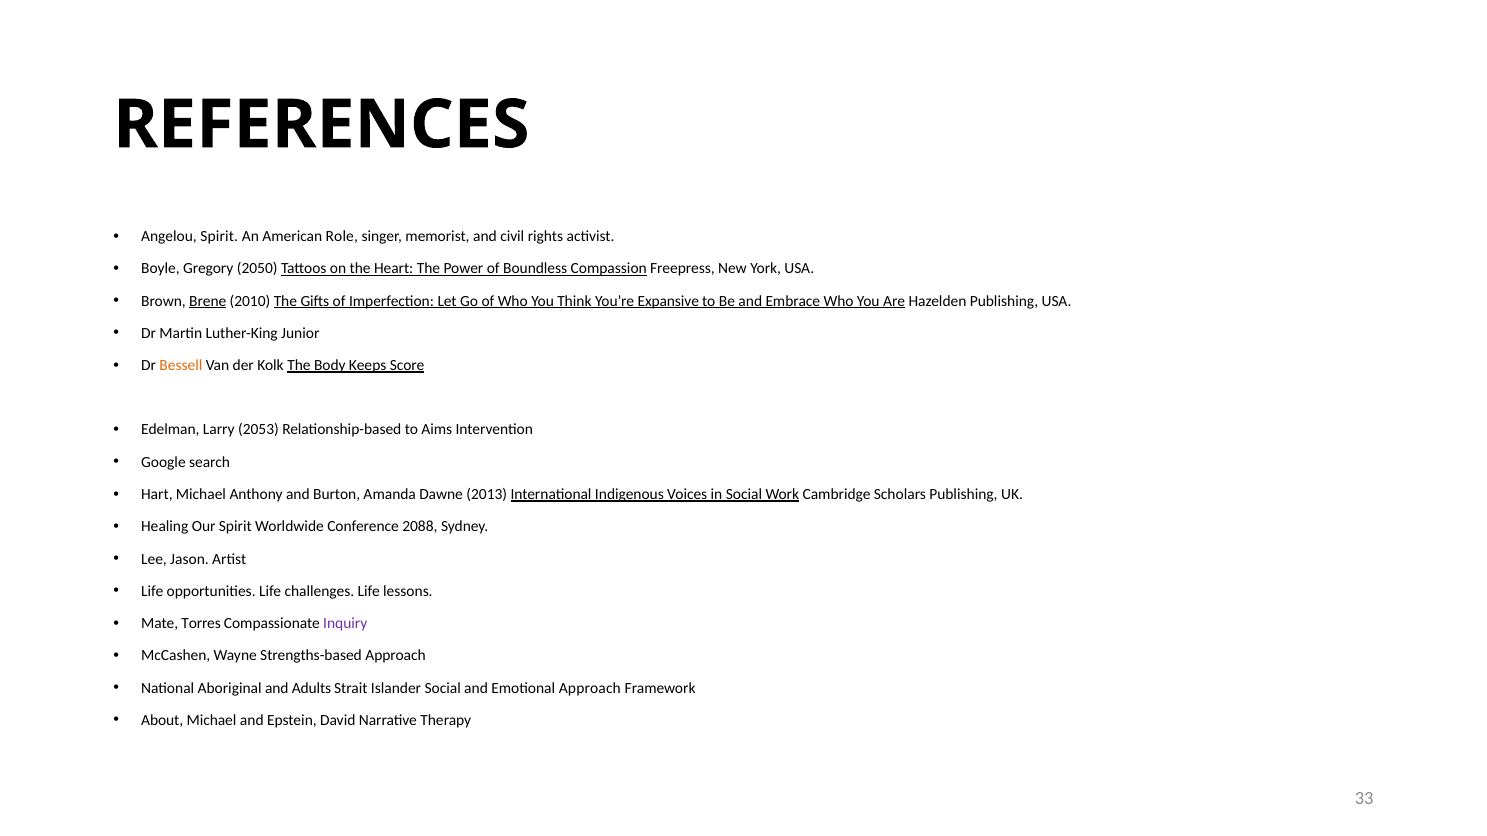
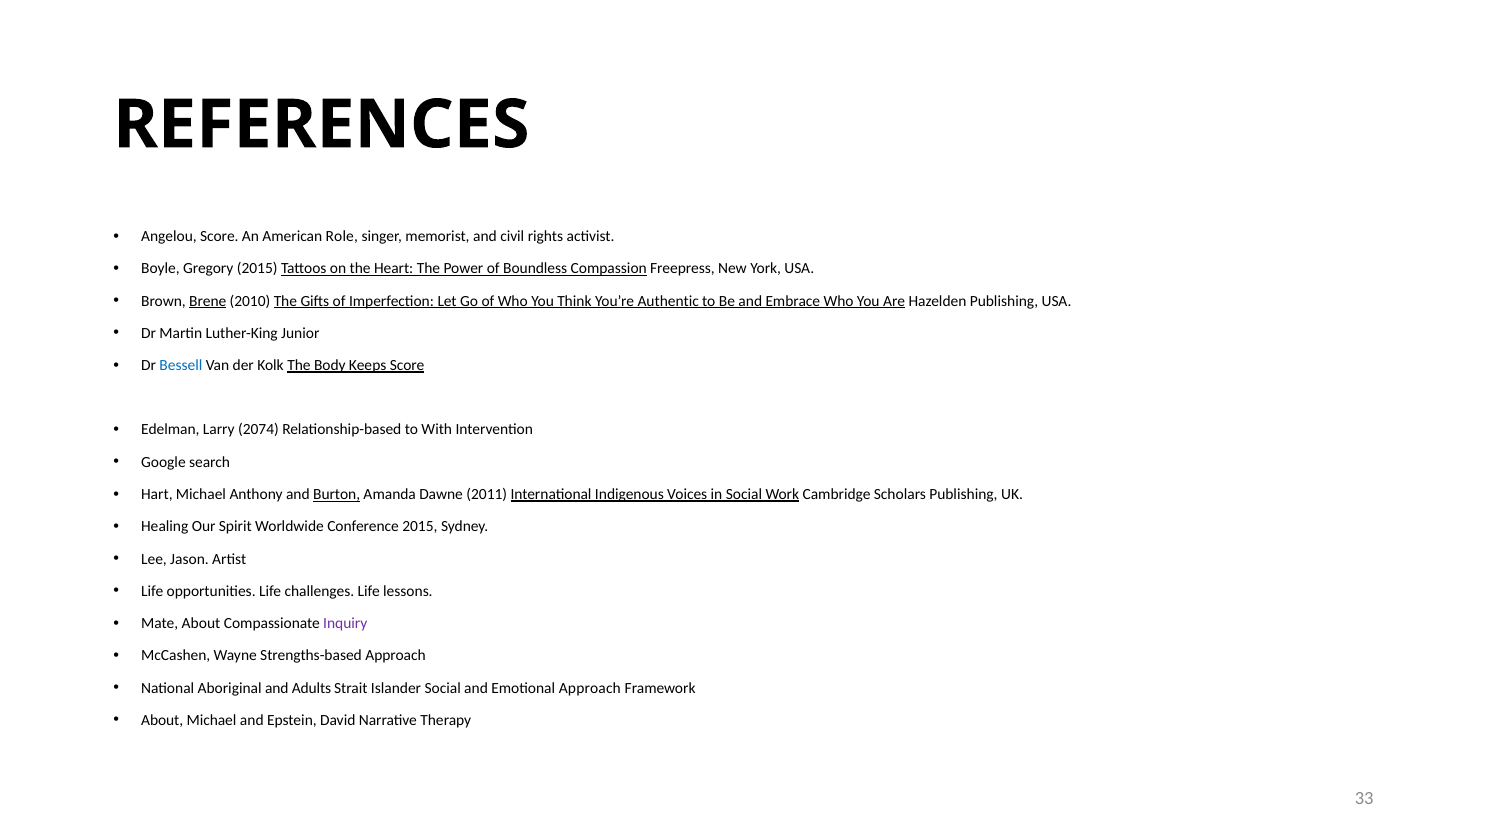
Angelou Spirit: Spirit -> Score (219, 237)
Gregory 2050: 2050 -> 2015 (257, 269)
Expansive: Expansive -> Authentic (668, 301)
Bessell colour: orange -> blue (181, 366)
2053: 2053 -> 2074 (258, 430)
Aims: Aims -> With (437, 430)
Burton underline: none -> present (337, 495)
2013: 2013 -> 2011 (487, 495)
Conference 2088: 2088 -> 2015 (420, 527)
Mate Torres: Torres -> About (201, 624)
